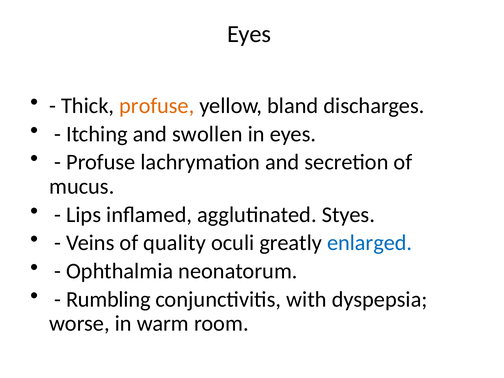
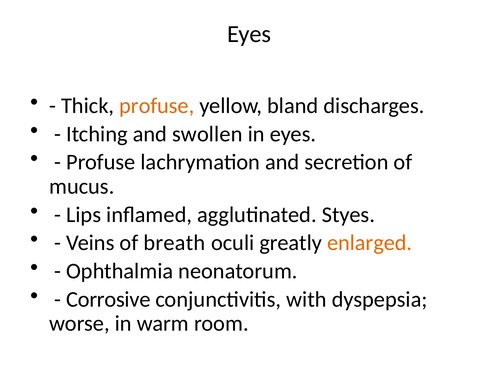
quality: quality -> breath (175, 243)
enlarged colour: blue -> orange (370, 243)
Rumbling: Rumbling -> Corrosive (108, 299)
